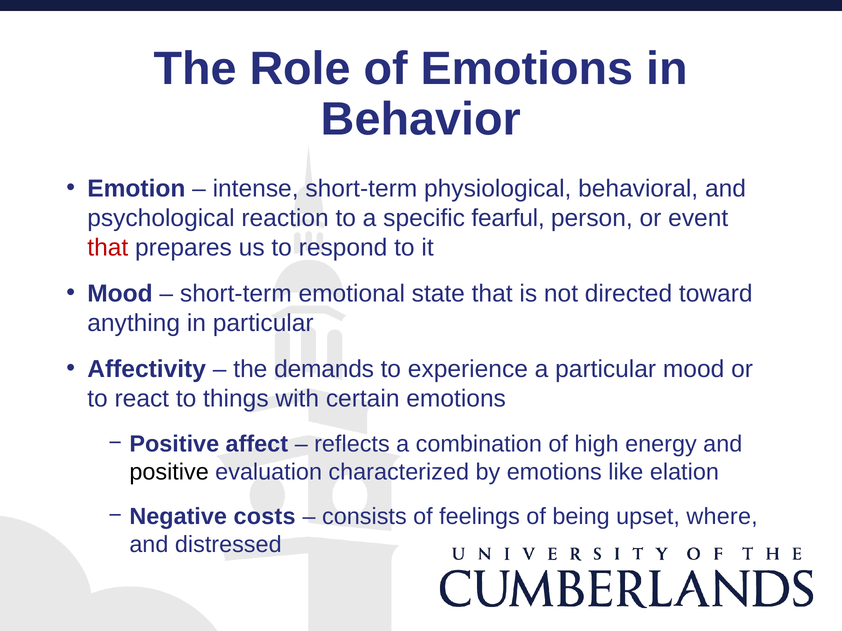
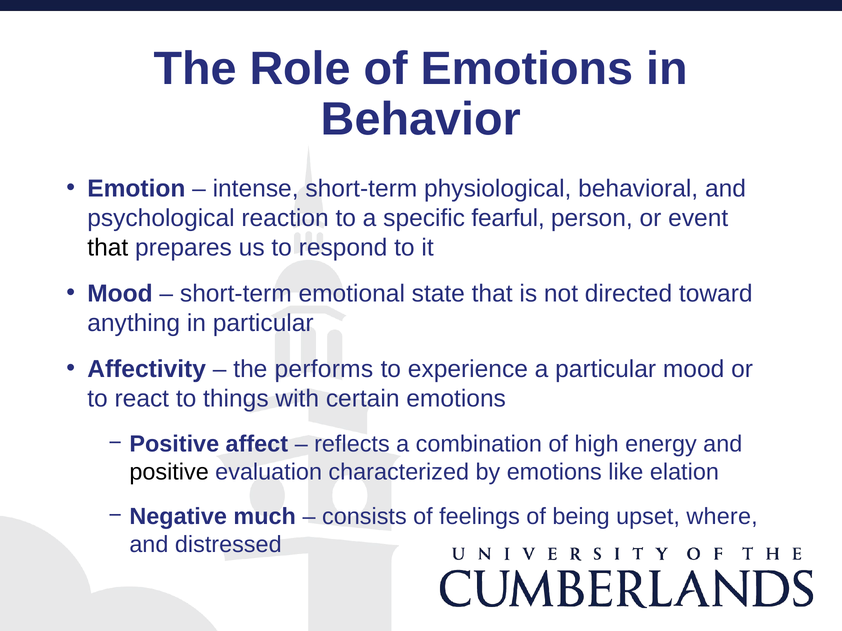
that colour: red -> black (108, 248)
demands: demands -> performs (324, 369)
costs: costs -> much (265, 517)
